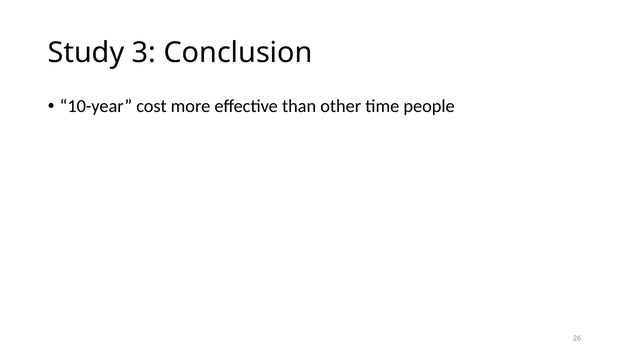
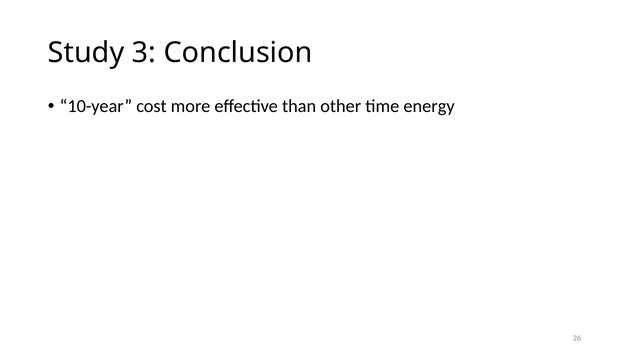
people: people -> energy (429, 106)
